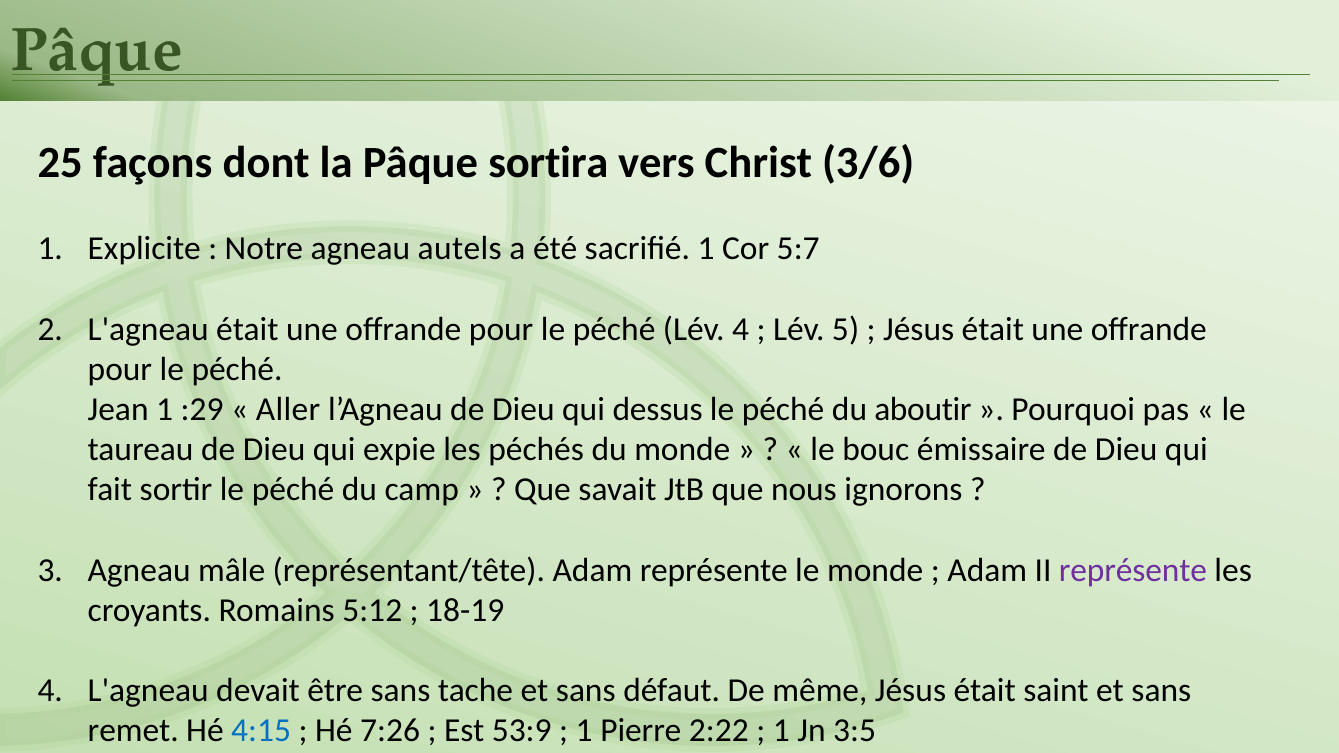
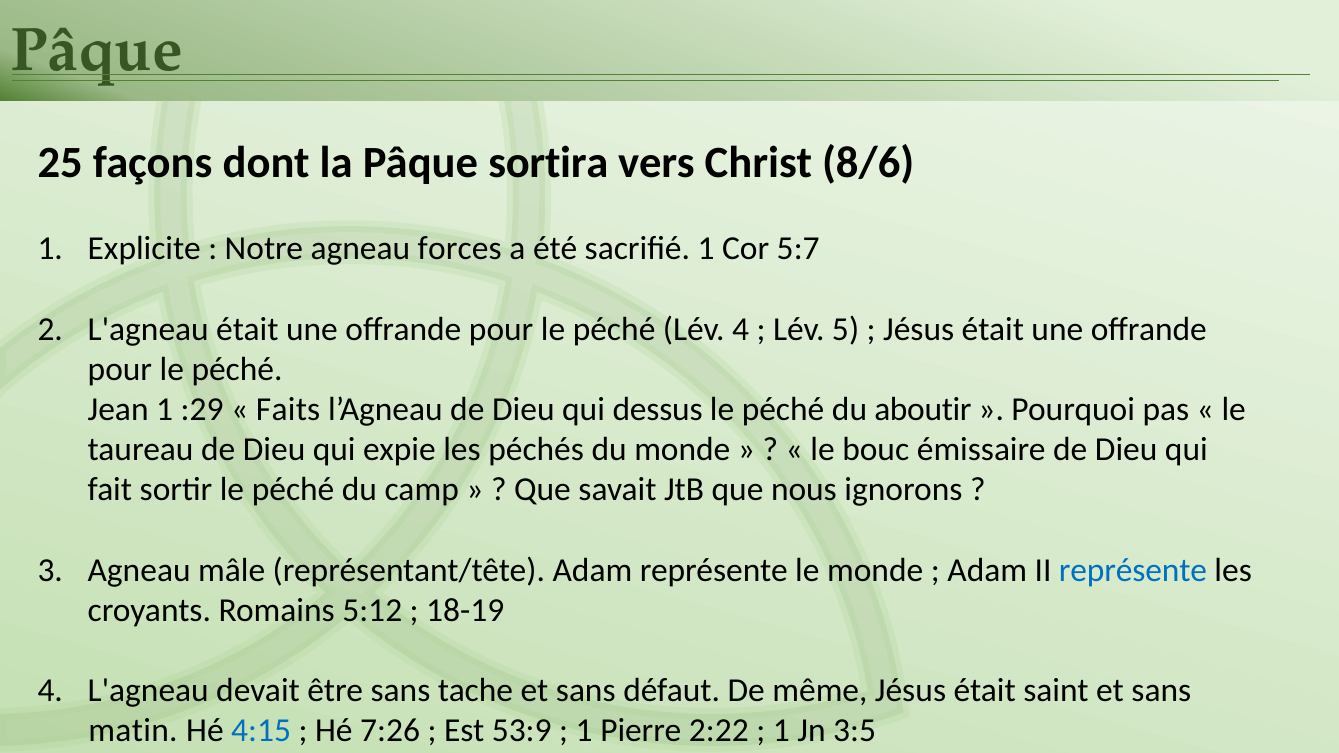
3/6: 3/6 -> 8/6 (868, 163)
autels: autels -> forces (460, 249)
Aller: Aller -> Faits (288, 410)
représente colour: purple -> blue (1133, 570)
remet: remet -> matin (133, 731)
